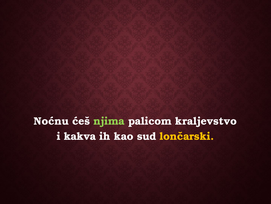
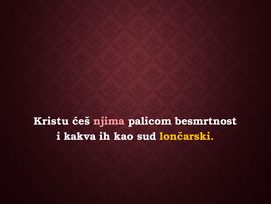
Noćnu: Noćnu -> Kristu (51, 121)
njima colour: light green -> pink (109, 121)
kraljevstvo: kraljevstvo -> besmrtnost (206, 121)
